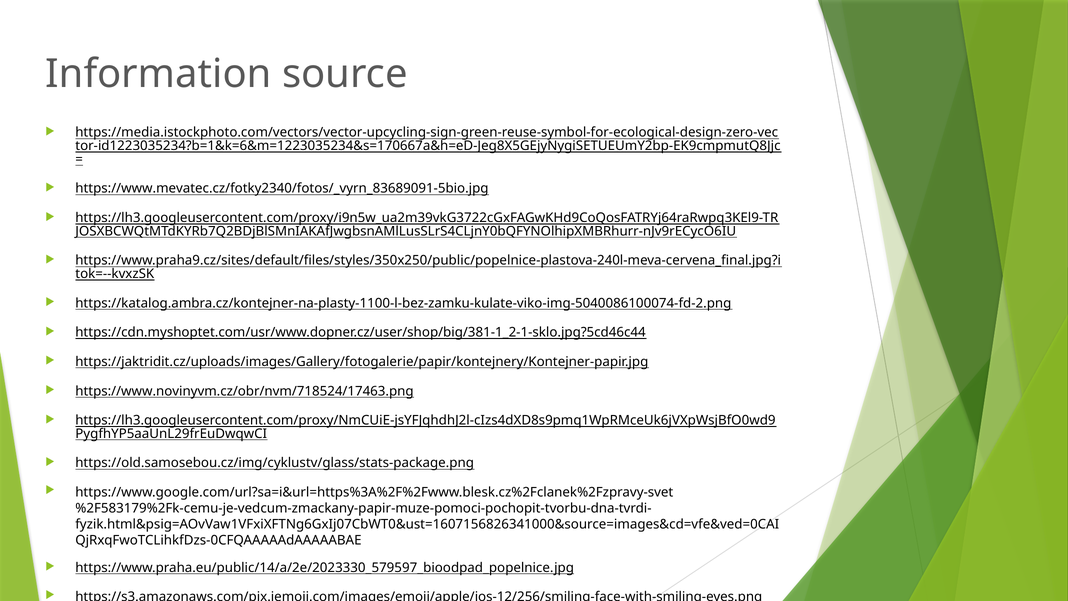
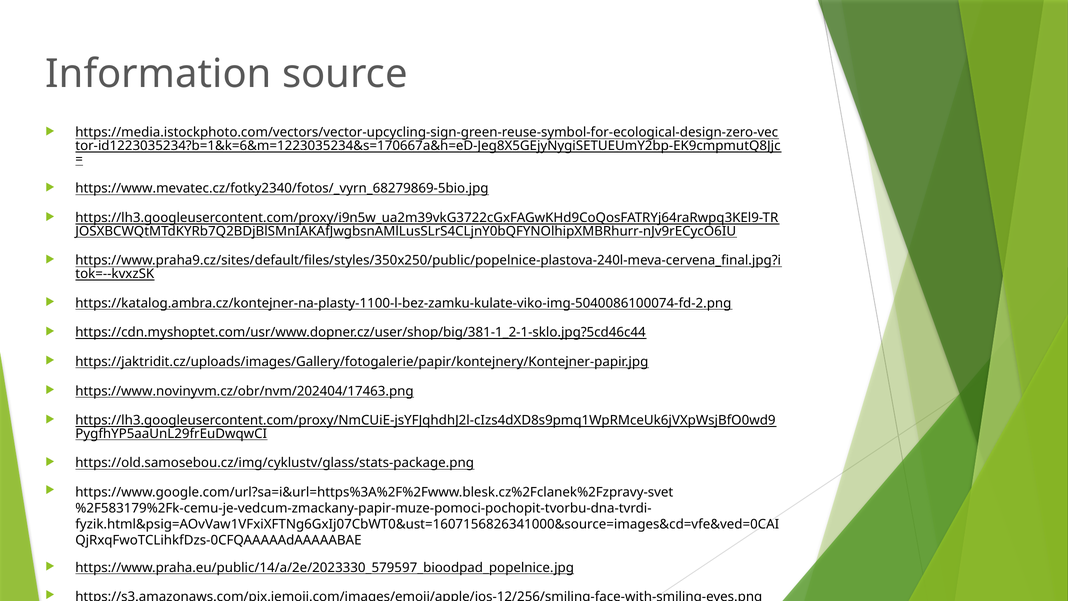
https://www.mevatec.cz/fotky2340/fotos/_vyrn_83689091-5bio.jpg: https://www.mevatec.cz/fotky2340/fotos/_vyrn_83689091-5bio.jpg -> https://www.mevatec.cz/fotky2340/fotos/_vyrn_68279869-5bio.jpg (282, 188)
https://www.novinyvm.cz/obr/nvm/718524/17463.png: https://www.novinyvm.cz/obr/nvm/718524/17463.png -> https://www.novinyvm.cz/obr/nvm/202404/17463.png (244, 391)
